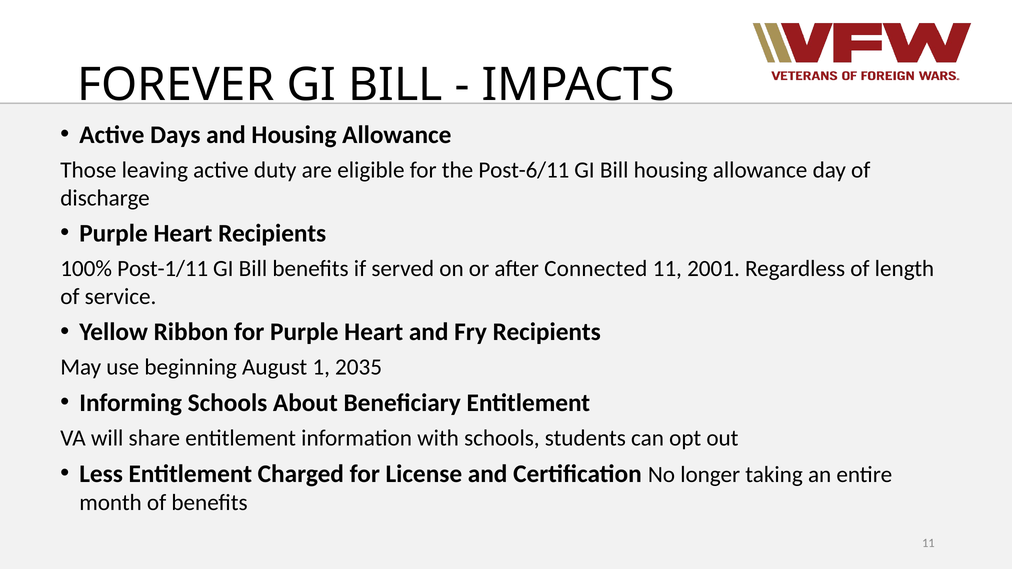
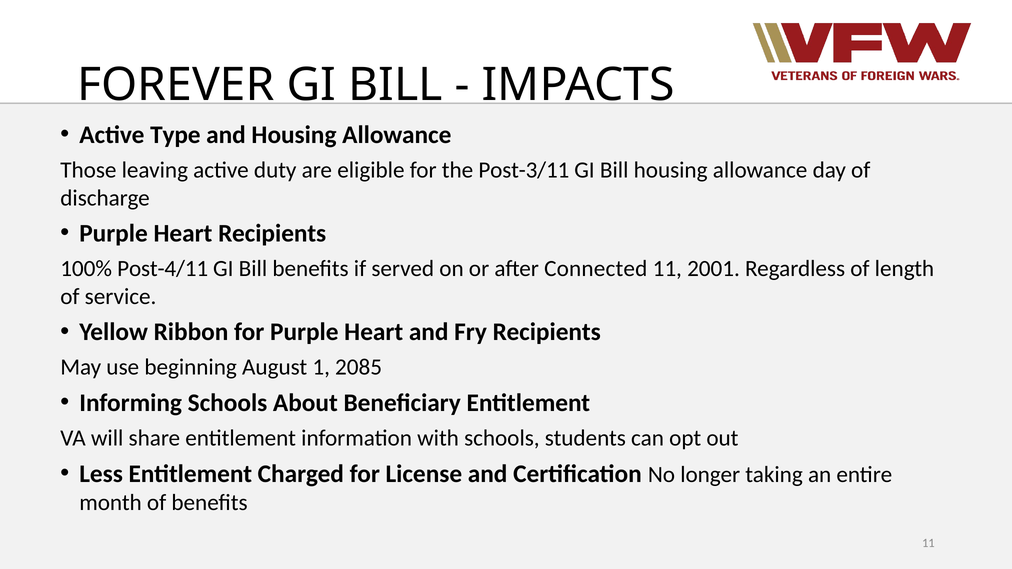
Days: Days -> Type (175, 135)
Post-6/11: Post-6/11 -> Post-3/11 (524, 170)
Post-1/11: Post-1/11 -> Post-4/11 (163, 269)
2035: 2035 -> 2085 (359, 367)
